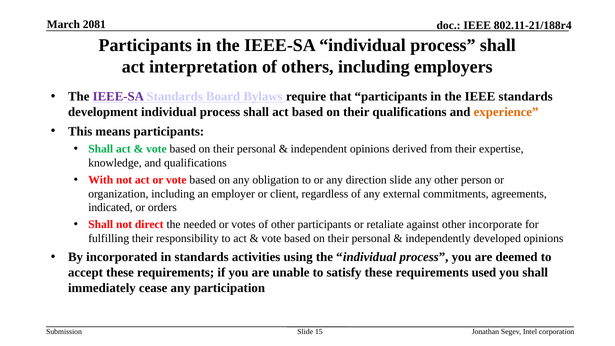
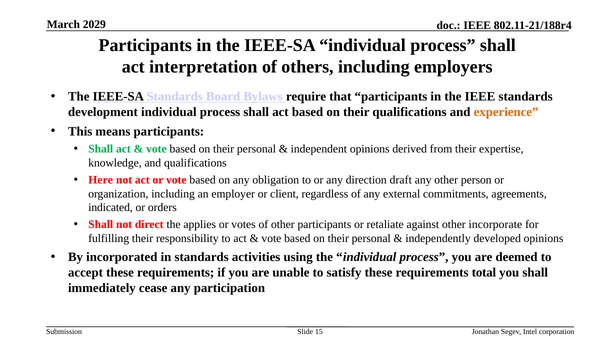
2081: 2081 -> 2029 (94, 24)
IEEE-SA colour: purple -> black (118, 97)
With: With -> Here (101, 180)
direction slide: slide -> draft (401, 180)
needed: needed -> applies (200, 225)
used: used -> total (484, 272)
